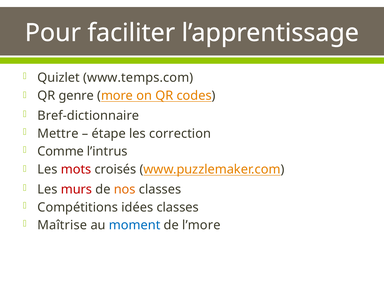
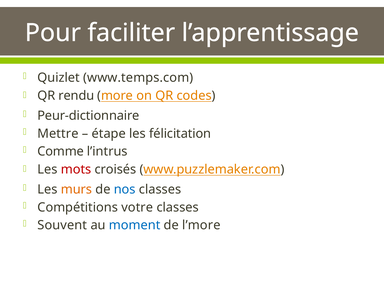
genre: genre -> rendu (76, 96)
Bref-dictionnaire: Bref-dictionnaire -> Peur-dictionnaire (88, 116)
correction: correction -> félicitation (180, 134)
murs colour: red -> orange (76, 189)
nos colour: orange -> blue (125, 189)
idées: idées -> votre (137, 207)
Maîtrise: Maîtrise -> Souvent (62, 225)
